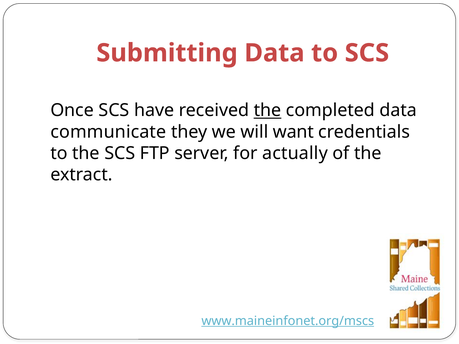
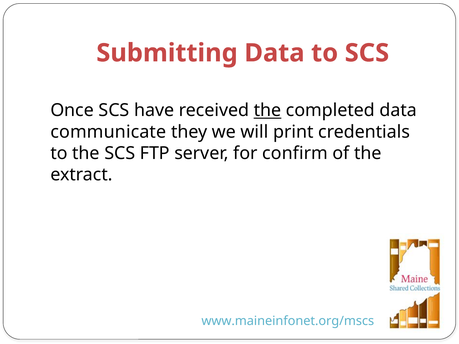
want: want -> print (293, 132)
actually: actually -> confirm (295, 153)
www.maineinfonet.org/mscs underline: present -> none (288, 321)
